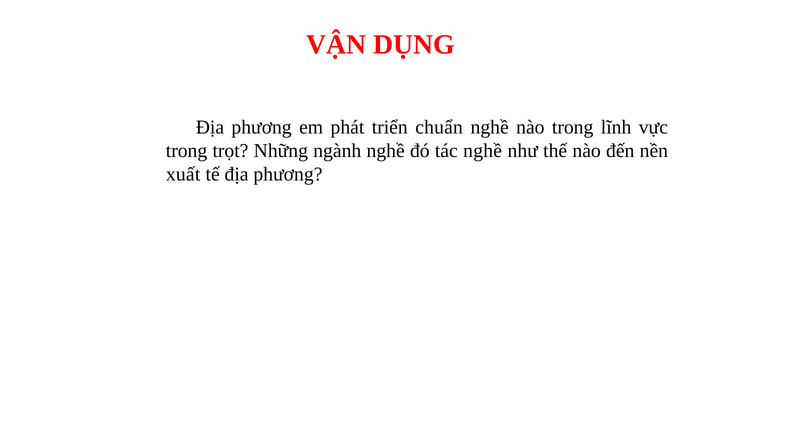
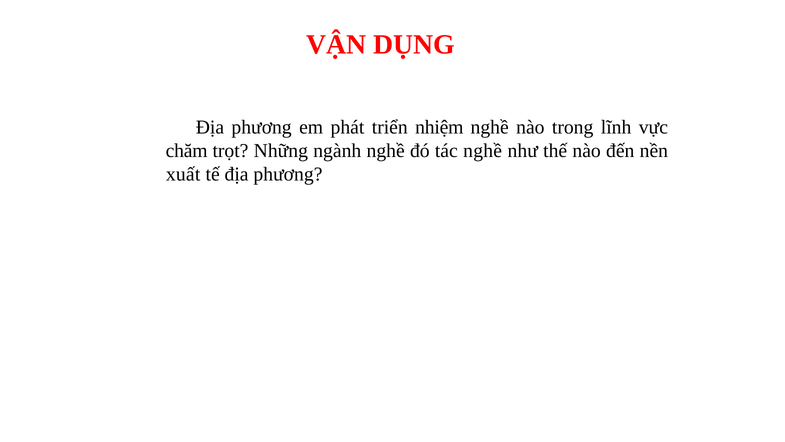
chuẩn: chuẩn -> nhiệm (439, 127)
trong: trong -> chăm (187, 151)
